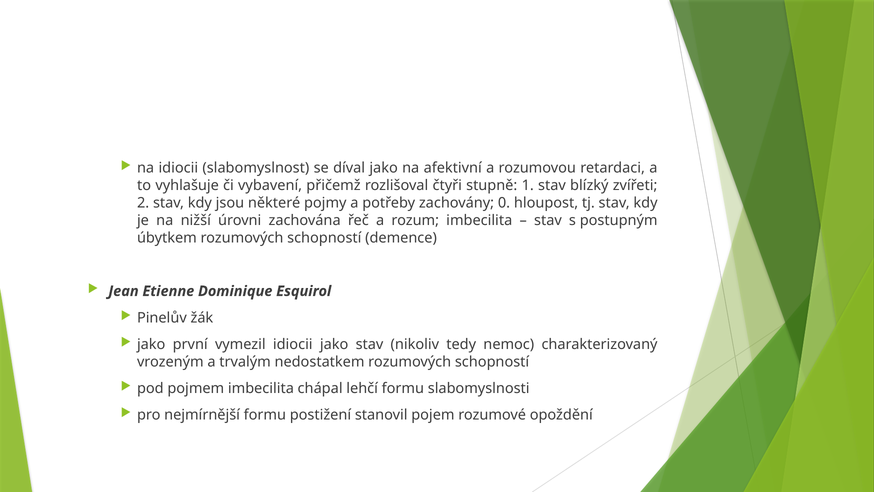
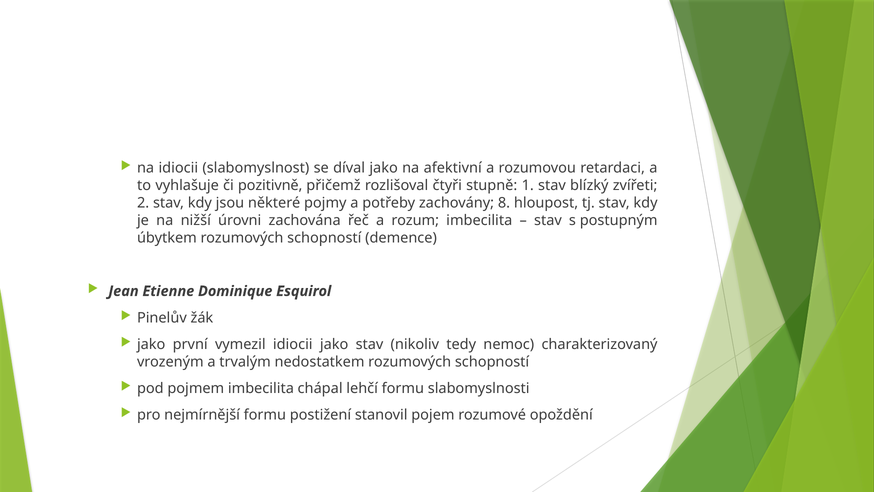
vybavení: vybavení -> pozitivně (270, 185)
0: 0 -> 8 (504, 203)
